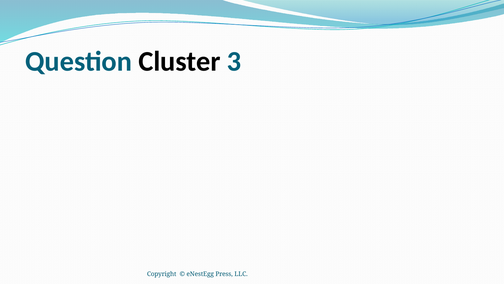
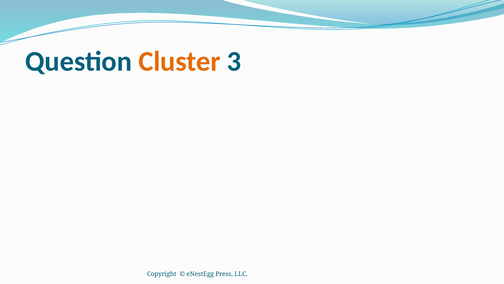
Cluster colour: black -> orange (179, 61)
